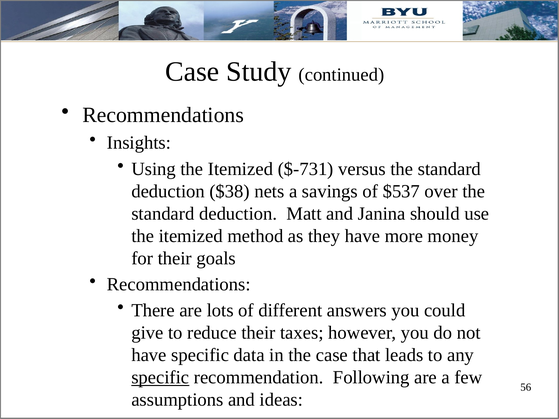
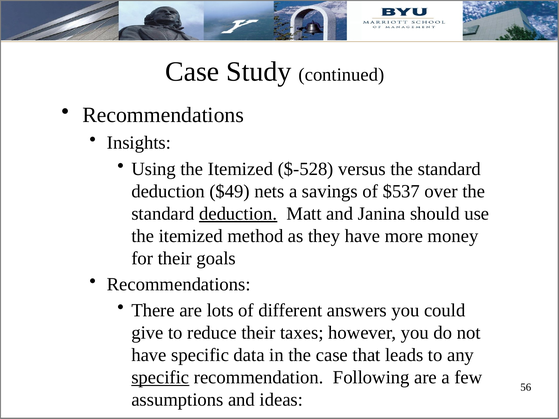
$-731: $-731 -> $-528 (306, 169)
$38: $38 -> $49 (230, 191)
deduction underline: none -> present (238, 214)
